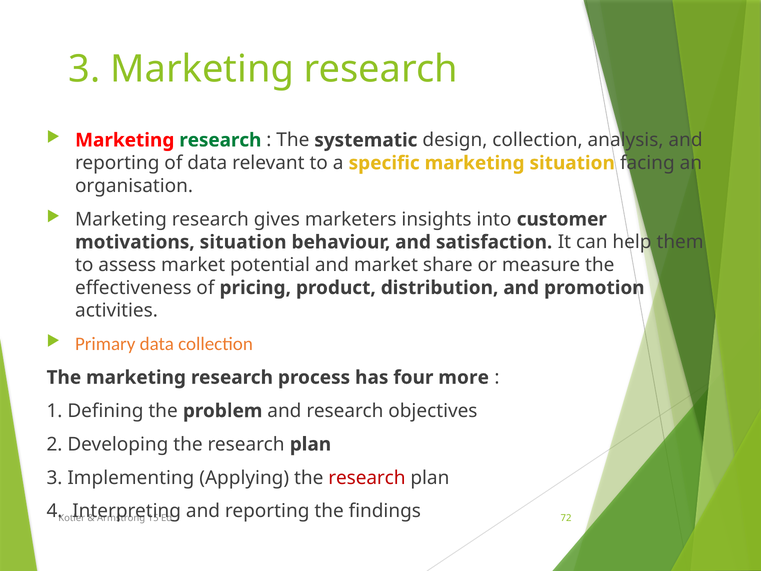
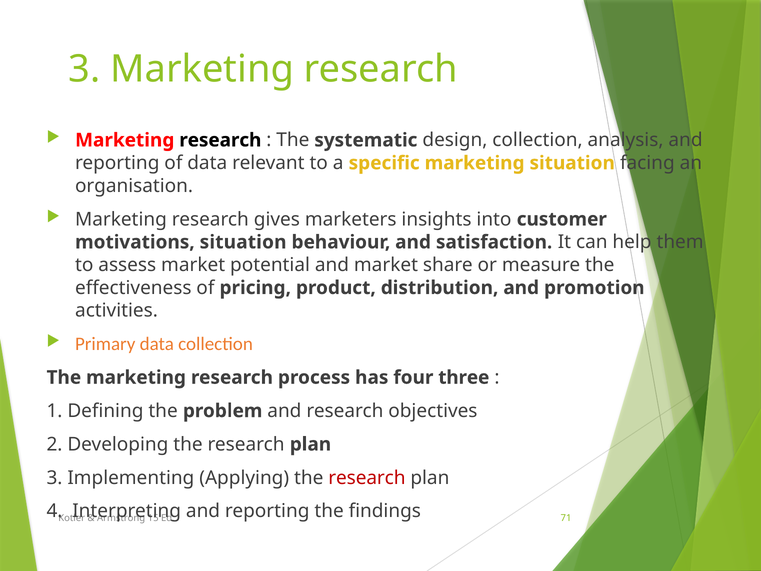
research colour: green -> black (220, 140)
more: more -> three (464, 377)
72: 72 -> 71 (566, 518)
